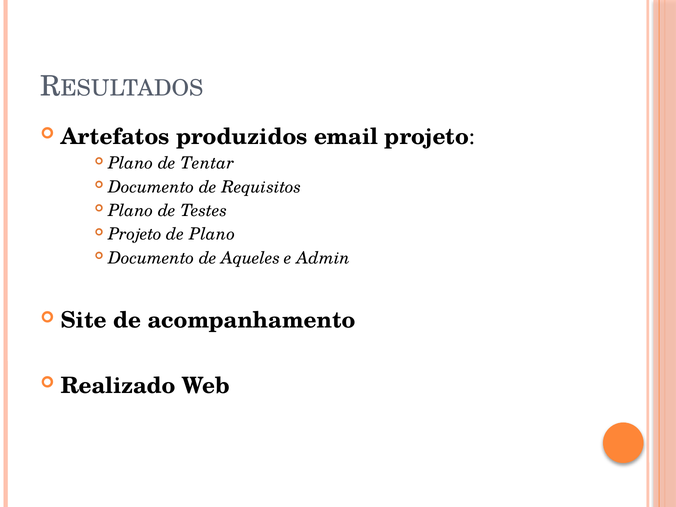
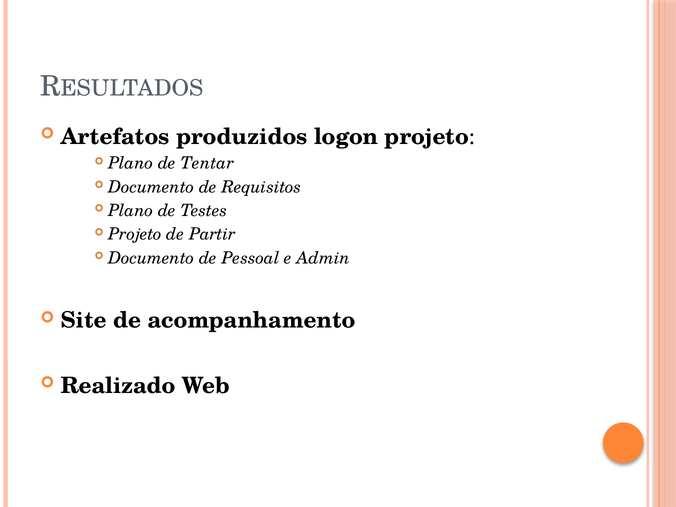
email: email -> logon (346, 137)
de Plano: Plano -> Partir (212, 234)
Aqueles: Aqueles -> Pessoal (251, 258)
